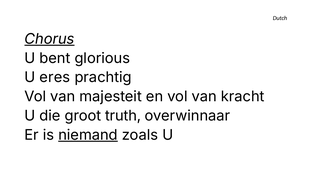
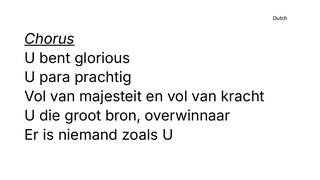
eres: eres -> para (55, 77)
truth: truth -> bron (123, 116)
niemand underline: present -> none (88, 135)
